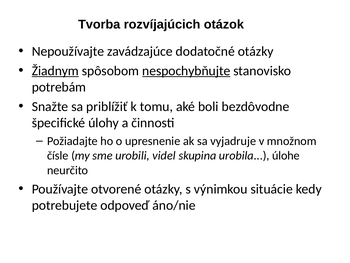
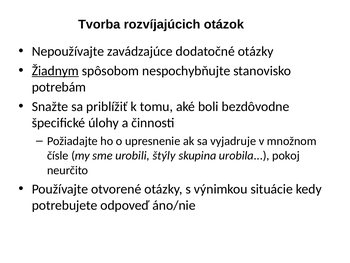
nespochybňujte underline: present -> none (186, 71)
videl: videl -> štýly (164, 155)
úlohe: úlohe -> pokoj (286, 155)
